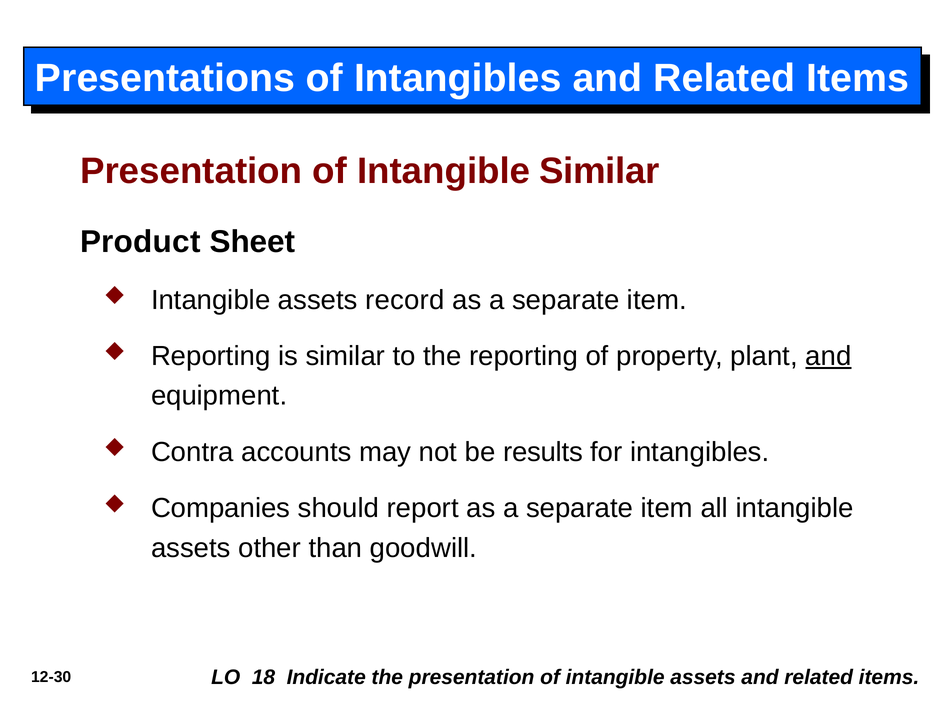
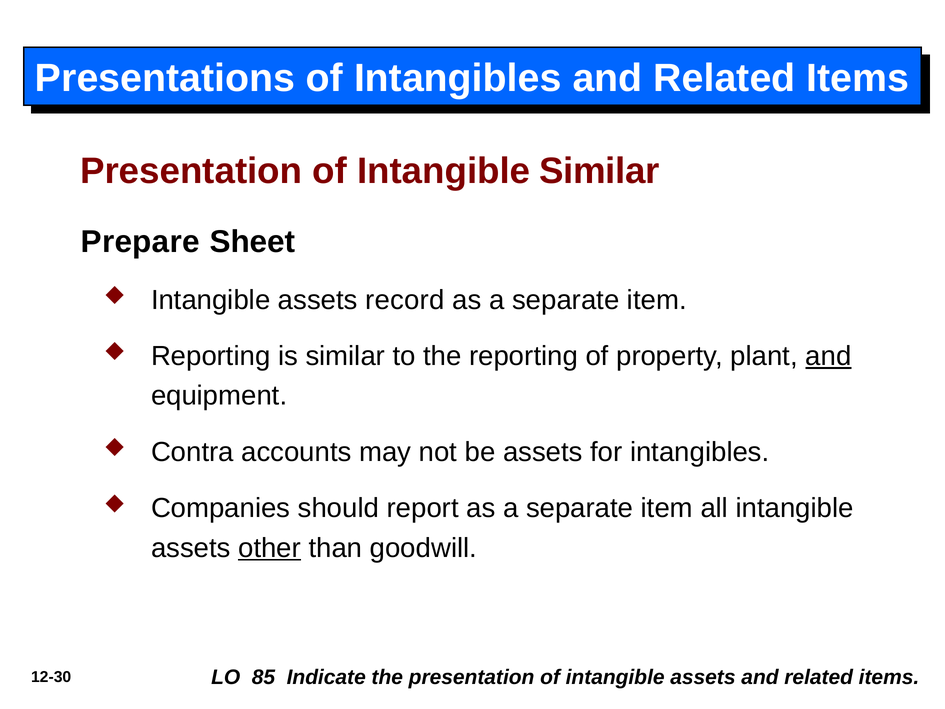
Product: Product -> Prepare (140, 242)
be results: results -> assets (543, 452)
other underline: none -> present (270, 548)
18: 18 -> 85 (263, 677)
